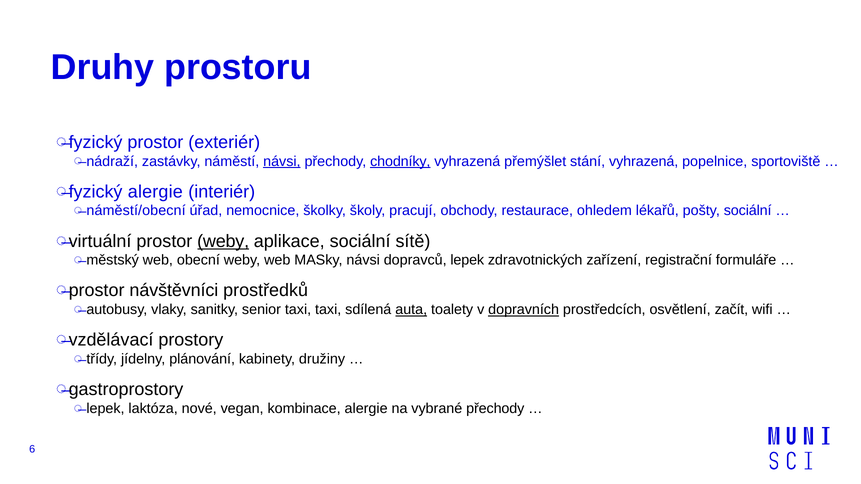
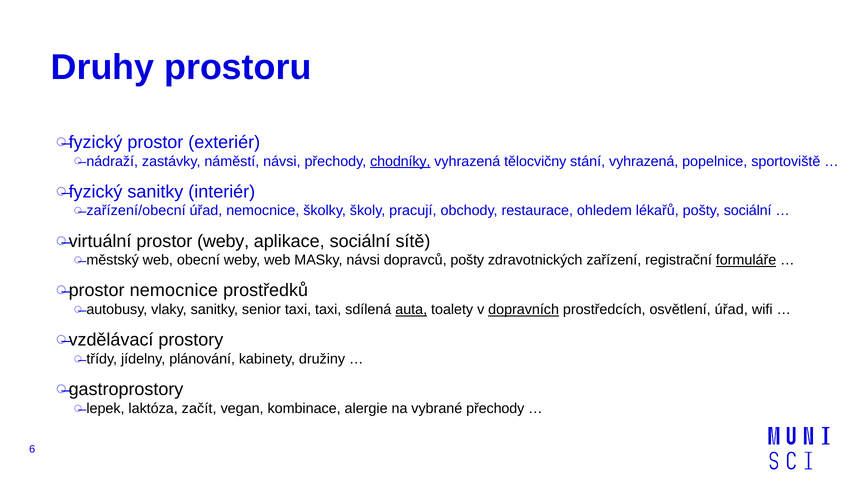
návsi underline: present -> none (282, 161)
přemýšlet: přemýšlet -> tělocvičny (535, 161)
alergie: alergie -> sanitky (155, 192)
náměstí/obecní: náměstí/obecní -> zařízení/obecní (136, 211)
weby underline: present -> none (223, 241)
dopravců lepek: lepek -> pošty (467, 260)
formuláře underline: none -> present (746, 260)
návštěvníci: návštěvníci -> nemocnice (174, 291)
osvětlení začít: začít -> úřad (731, 310)
nové: nové -> začít (199, 409)
